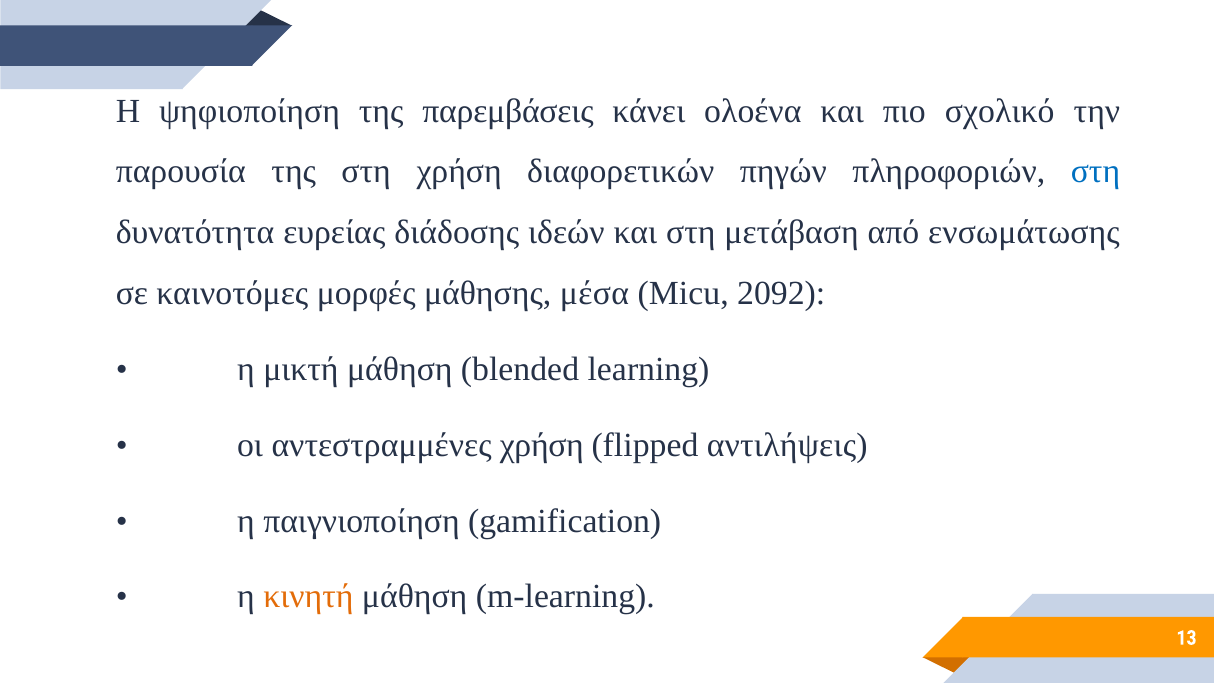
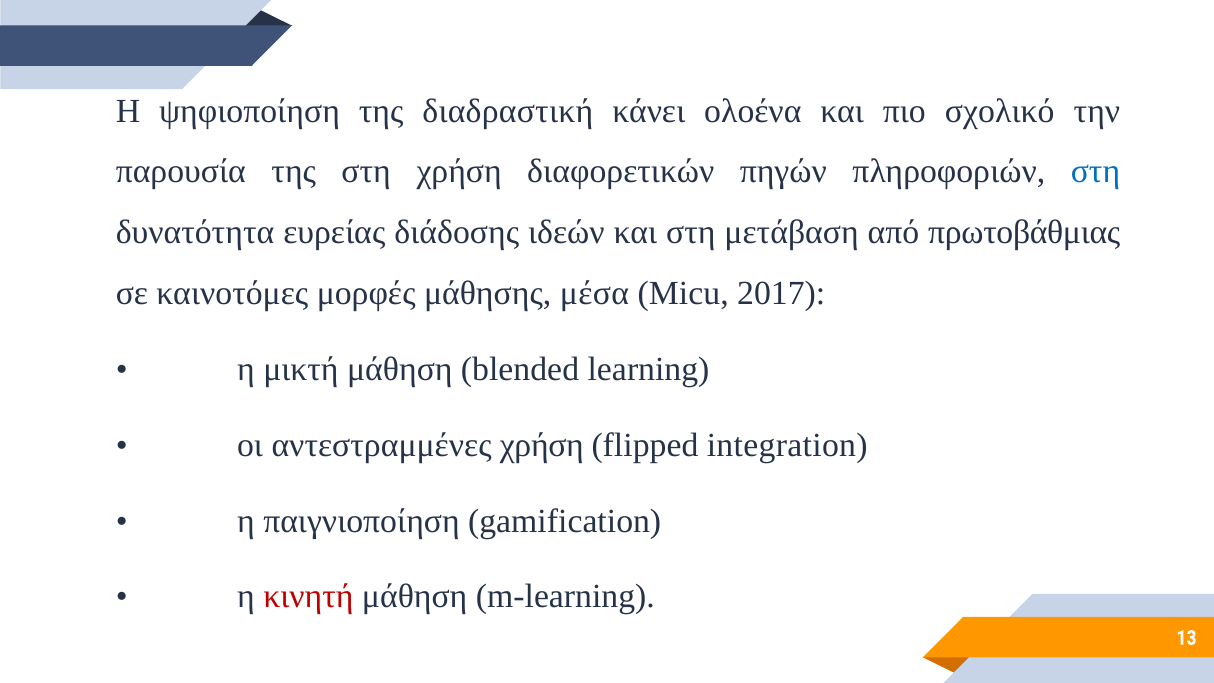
παρεμβάσεις: παρεμβάσεις -> διαδραστική (508, 111)
ενσωμάτωσης: ενσωμάτωσης -> πρωτοβάθμιας (1024, 232)
2092: 2092 -> 2017 (781, 293)
αντιλήψεις: αντιλήψεις -> integration (787, 445)
κινητή colour: orange -> red (308, 597)
